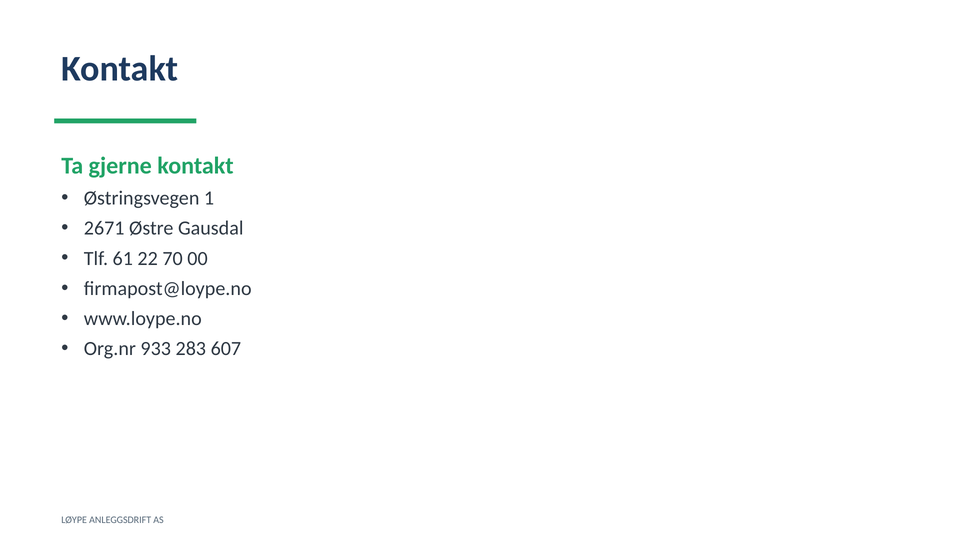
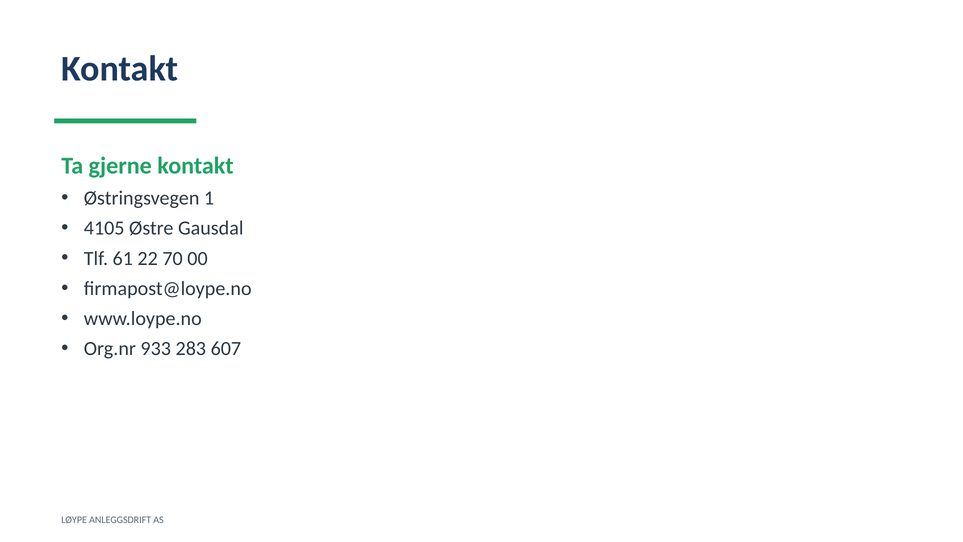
2671: 2671 -> 4105 (104, 228)
